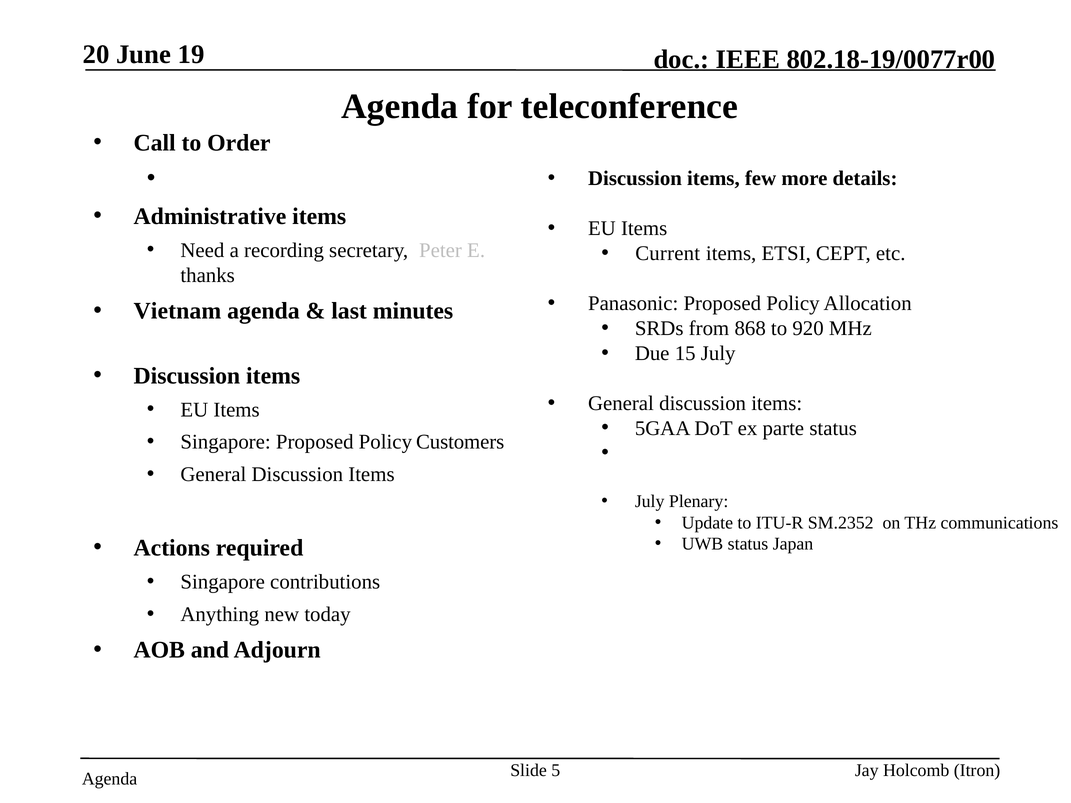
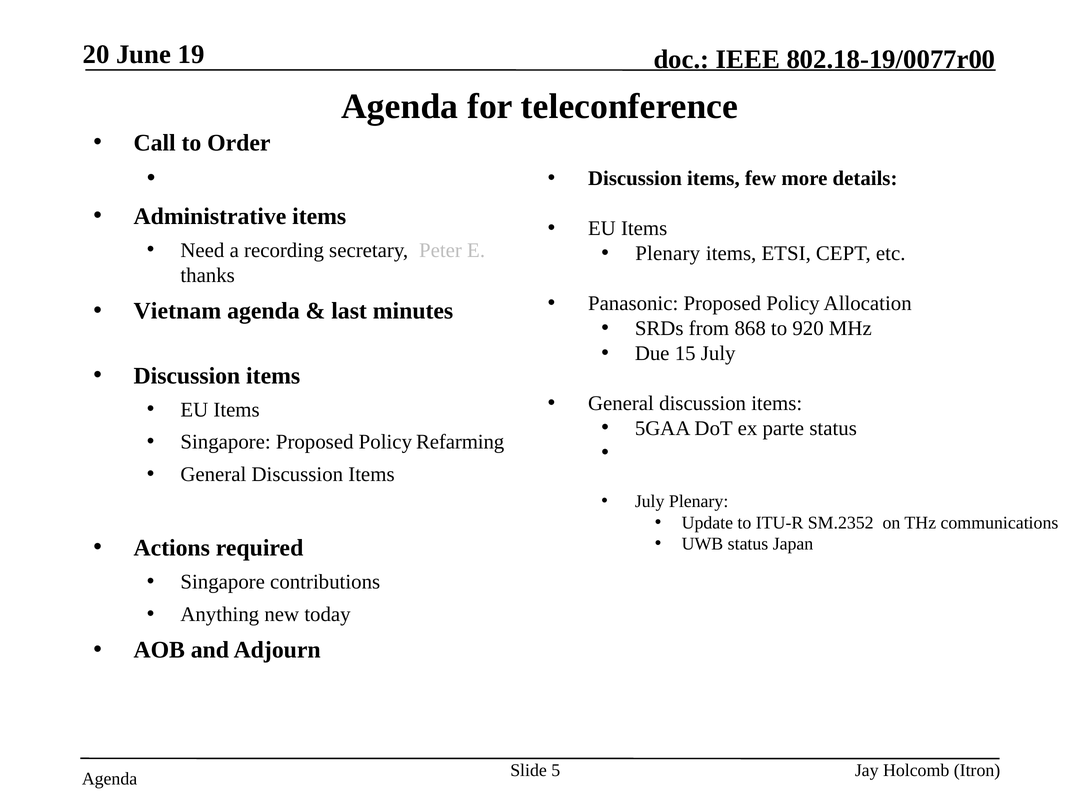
Current: Current -> Plenary (668, 253)
Customers: Customers -> Refarming (460, 442)
